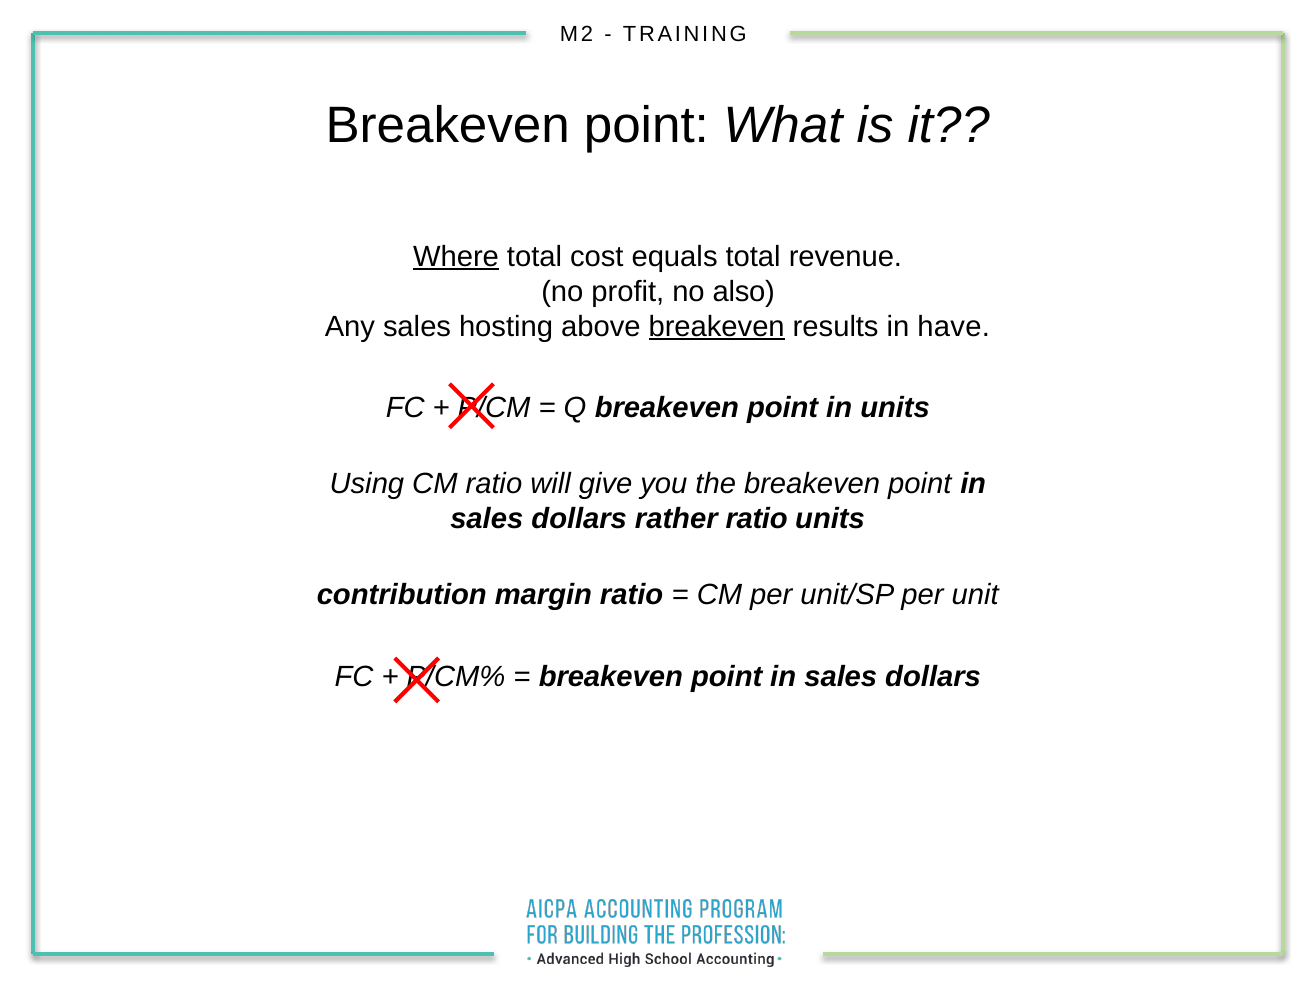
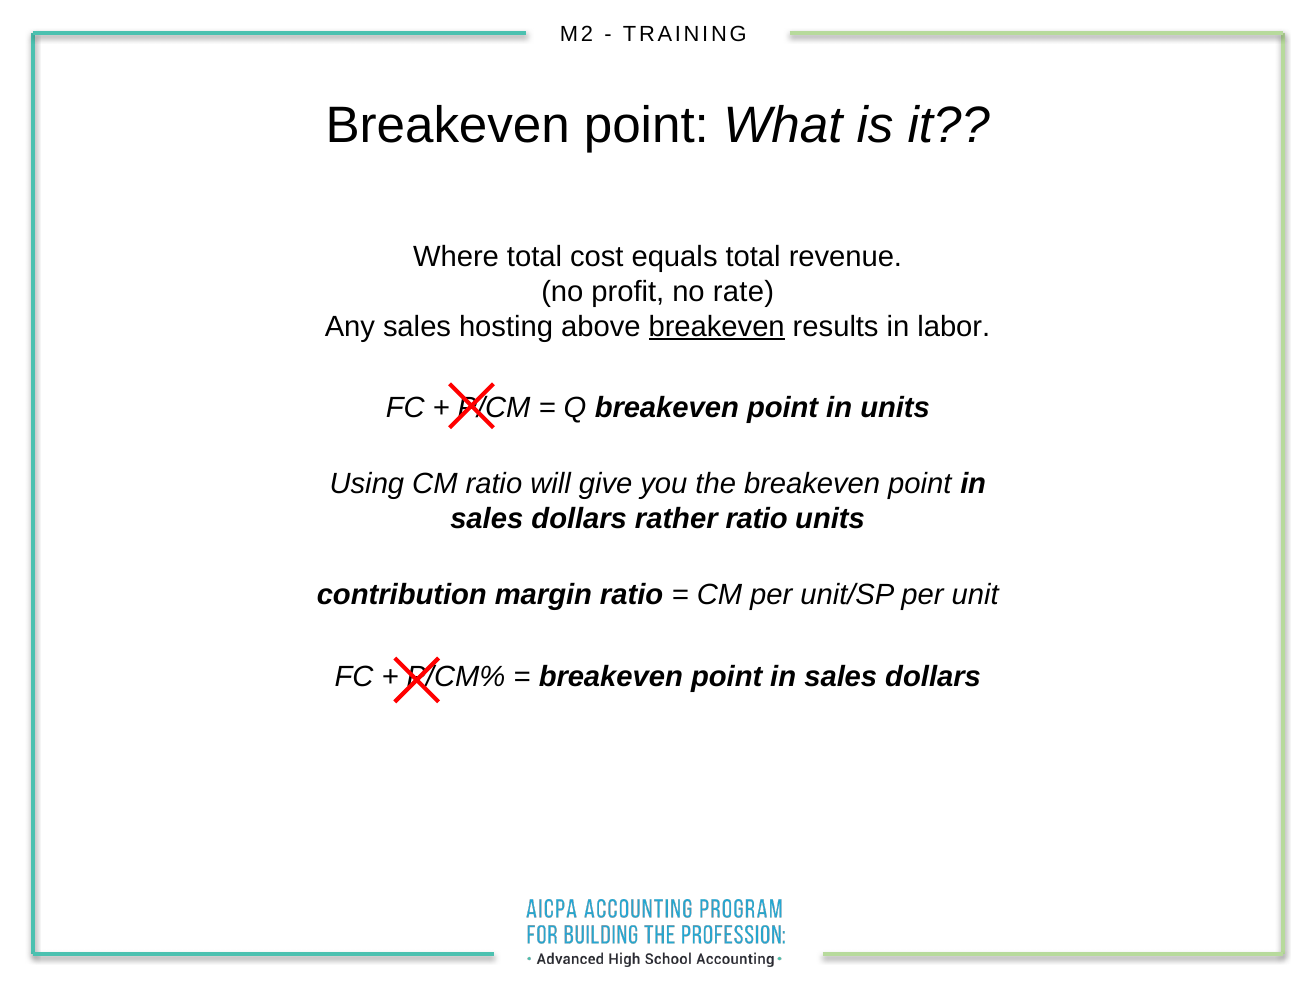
Where underline: present -> none (456, 256)
also: also -> rate (743, 291)
have: have -> labor (954, 326)
